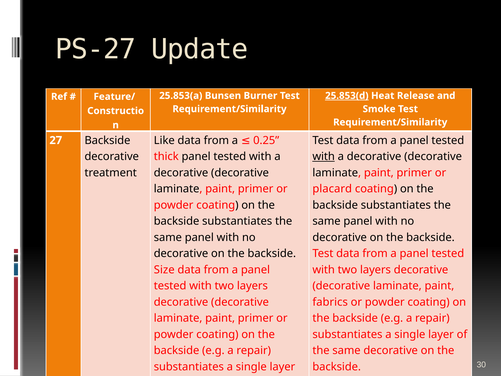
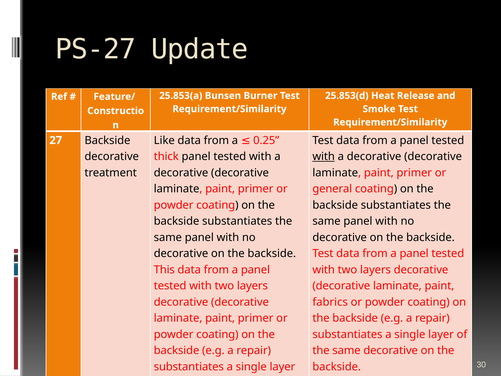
25.853(d underline: present -> none (347, 96)
placard: placard -> general (332, 189)
Size: Size -> This (164, 269)
